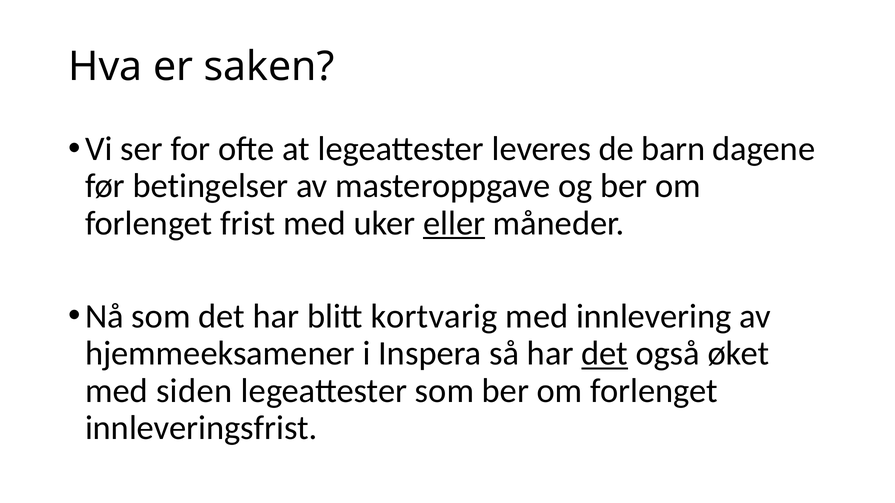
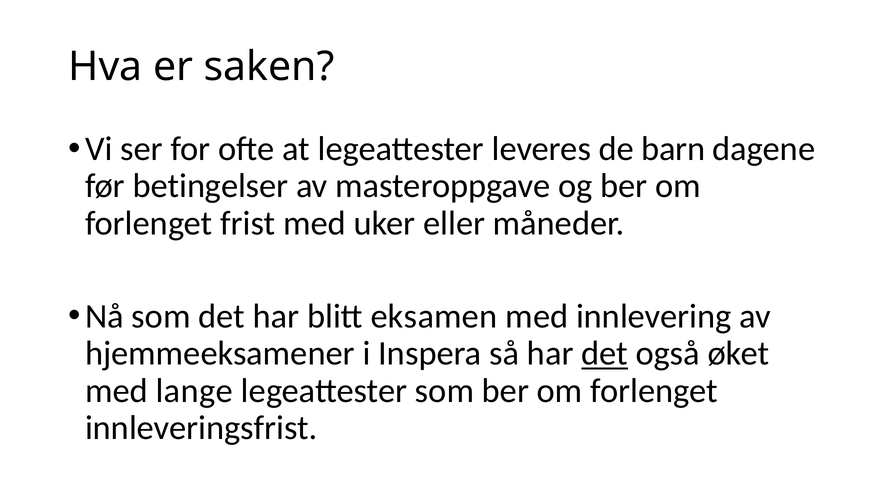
eller underline: present -> none (454, 223)
kortvarig: kortvarig -> eksamen (434, 317)
siden: siden -> lange (194, 391)
